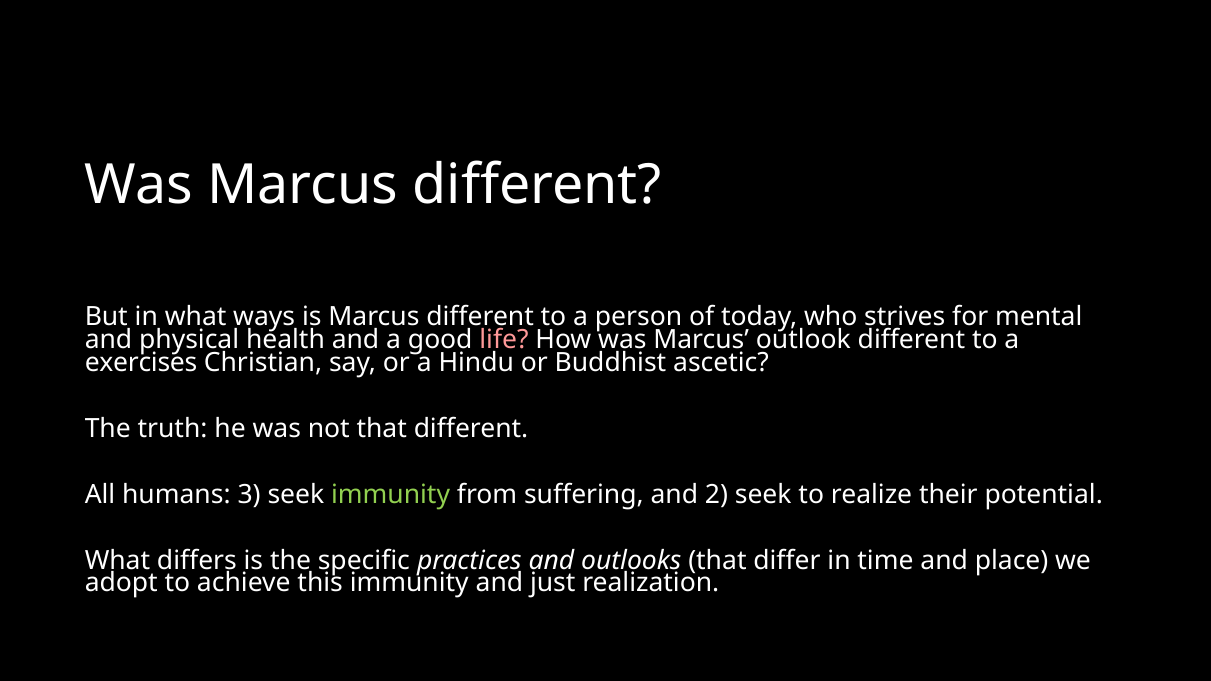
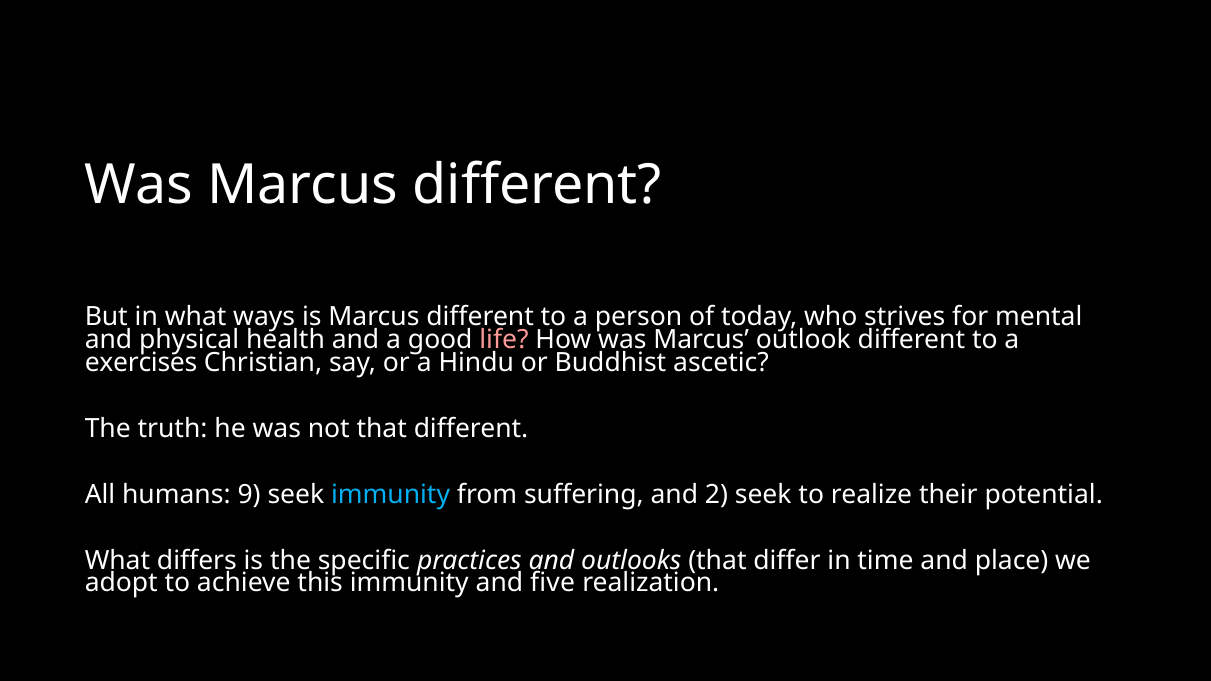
3: 3 -> 9 (249, 495)
immunity colour: light green -> light blue (391, 495)
just: just -> five (553, 583)
